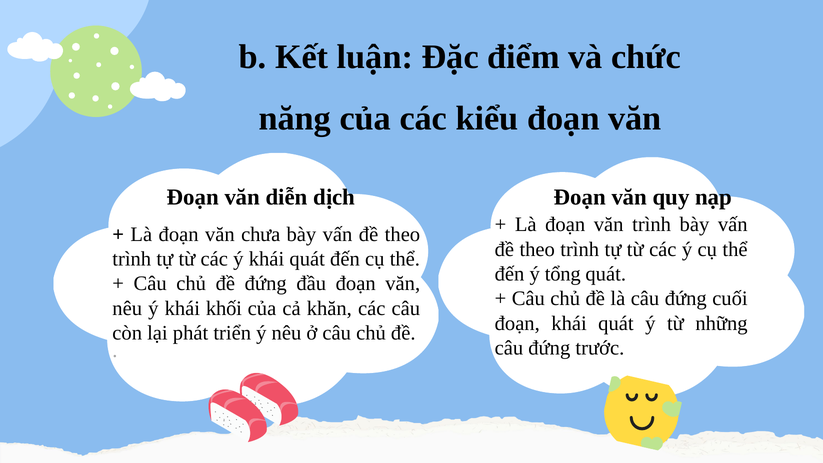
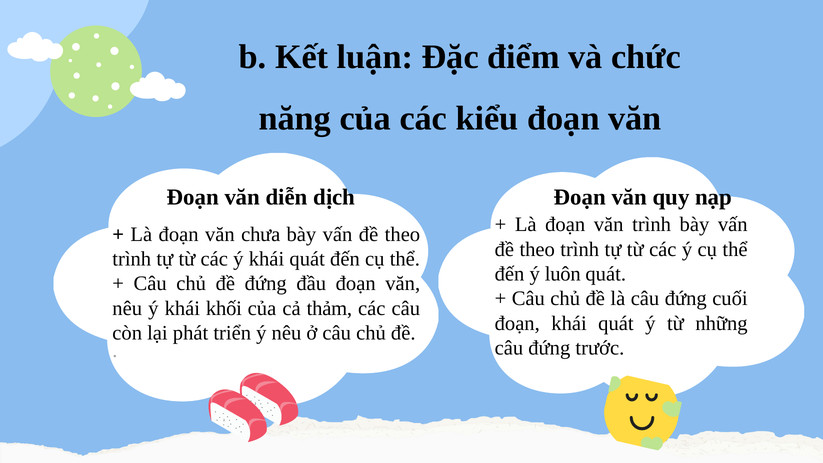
tổng: tổng -> luôn (563, 274)
khăn: khăn -> thảm (329, 308)
